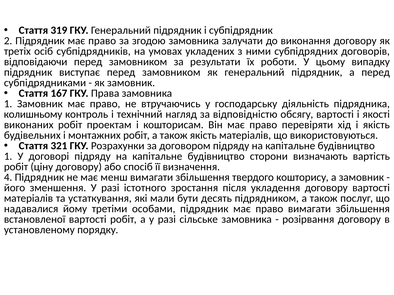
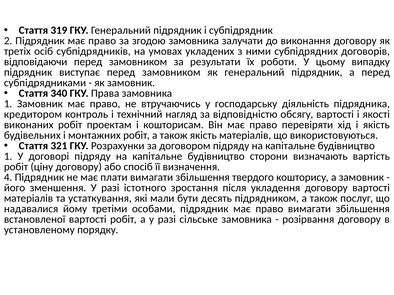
167: 167 -> 340 (59, 94)
колишньому: колишньому -> кредитором (33, 115)
менш: менш -> плати (114, 178)
